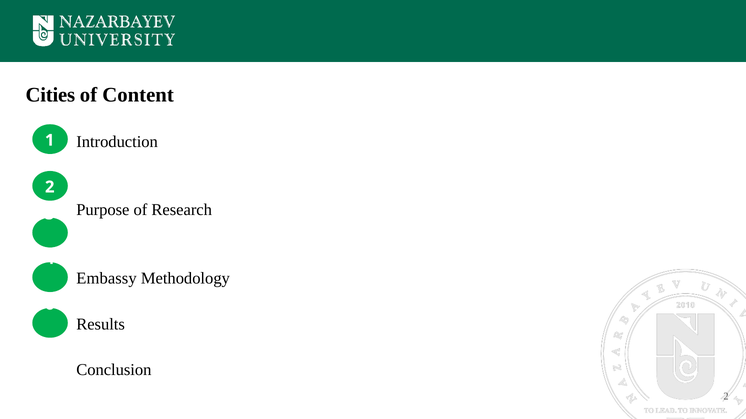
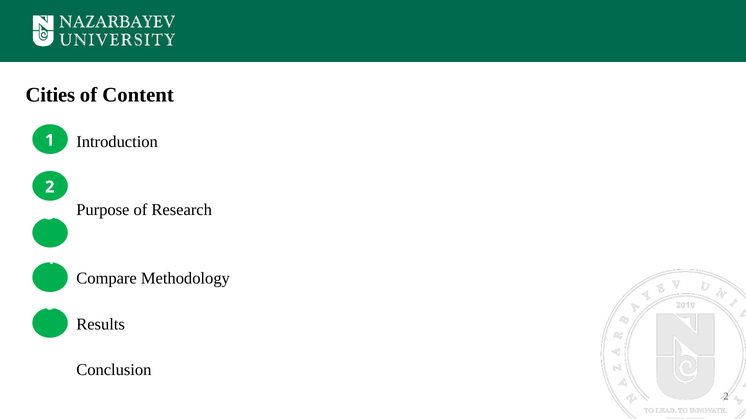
Embassy: Embassy -> Compare (107, 279)
